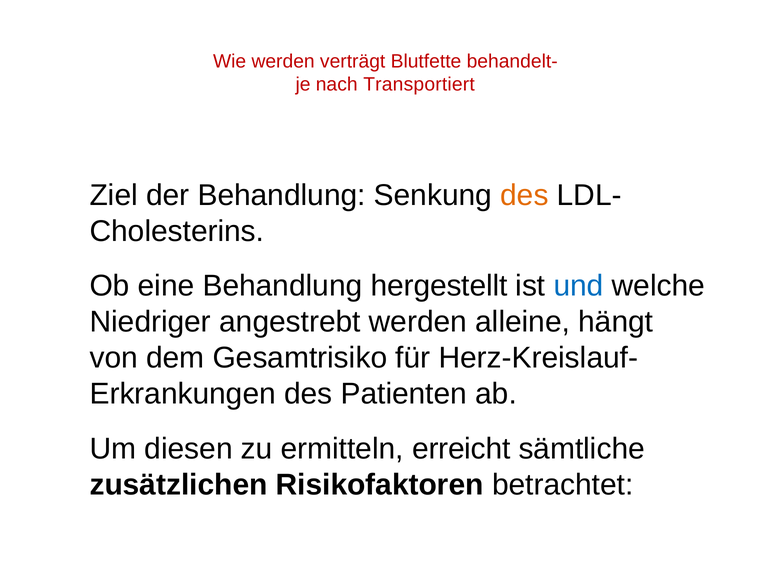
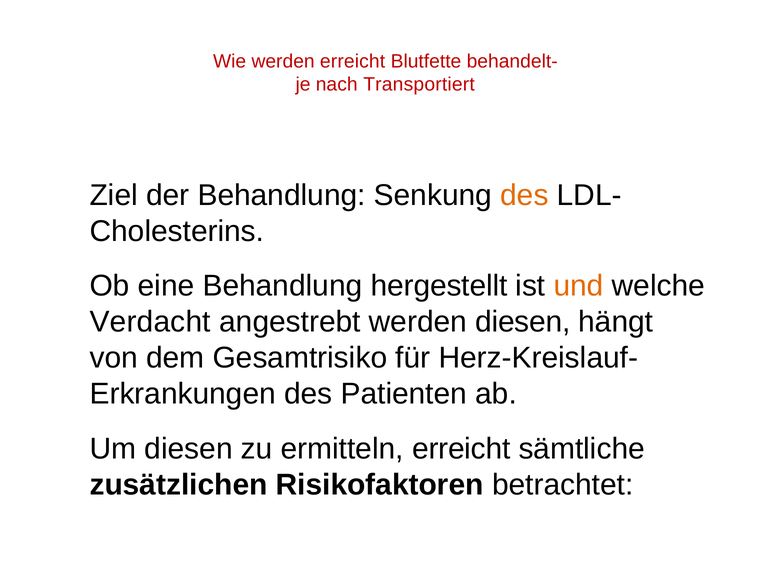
werden verträgt: verträgt -> erreicht (353, 61)
und colour: blue -> orange (579, 286)
Niedriger: Niedriger -> Verdacht (150, 322)
werden alleine: alleine -> diesen (523, 322)
